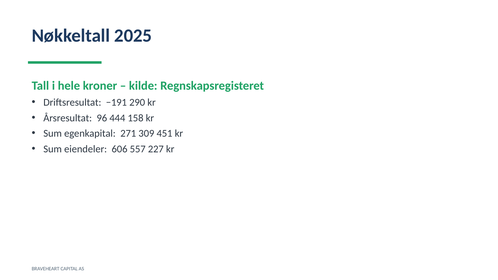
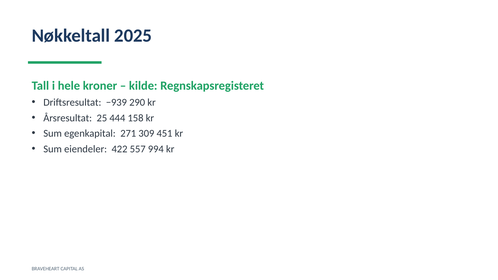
−191: −191 -> −939 (116, 102)
96: 96 -> 25 (102, 118)
606: 606 -> 422 (120, 149)
227: 227 -> 994 (156, 149)
